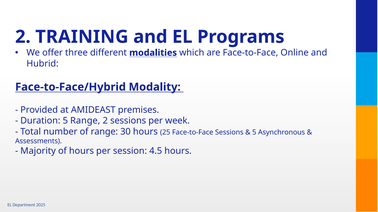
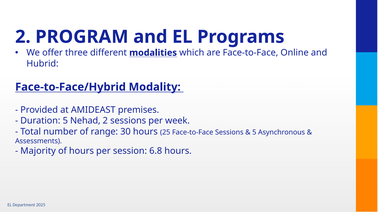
TRAINING: TRAINING -> PROGRAM (82, 37)
5 Range: Range -> Nehad (85, 121)
4.5: 4.5 -> 6.8 (156, 151)
